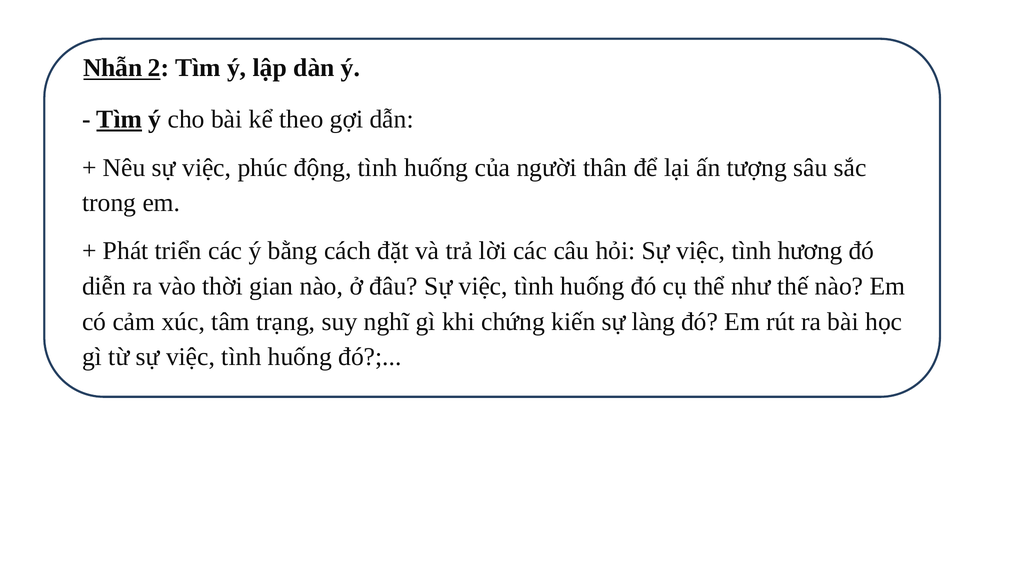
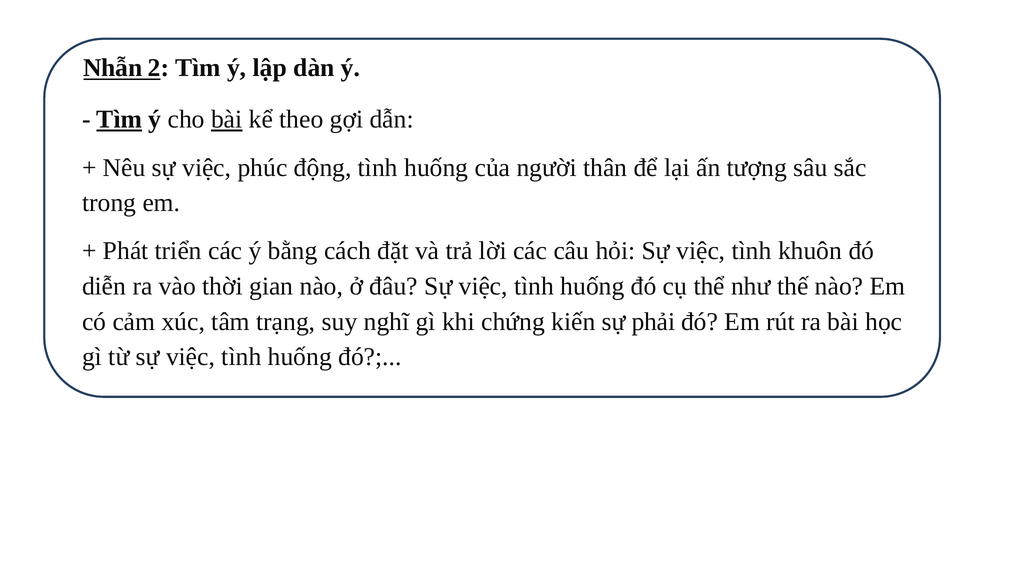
bài underline: none -> present (227, 120)
hương: hương -> khuôn (810, 251)
làng: làng -> phải (653, 322)
